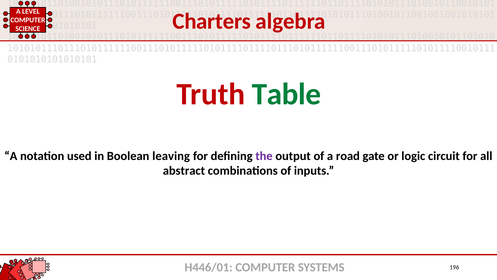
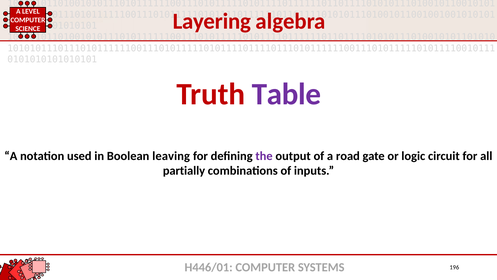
Charters: Charters -> Layering (212, 21)
Table colour: green -> purple (287, 94)
abstract: abstract -> partially (184, 171)
